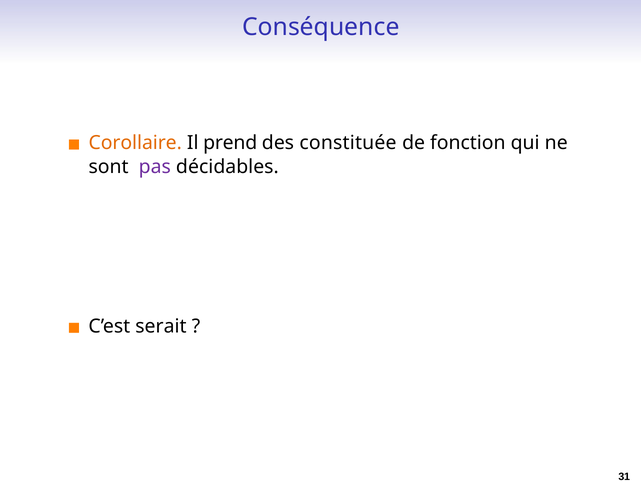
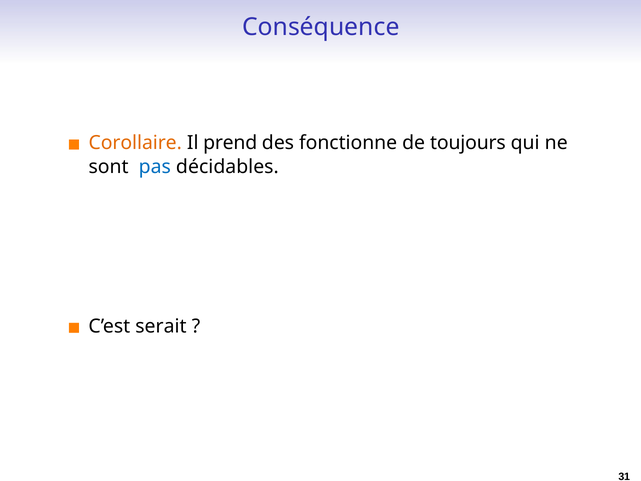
constituée: constituée -> fonctionne (348, 143)
fonction: fonction -> toujours (468, 143)
pas colour: purple -> blue (155, 167)
